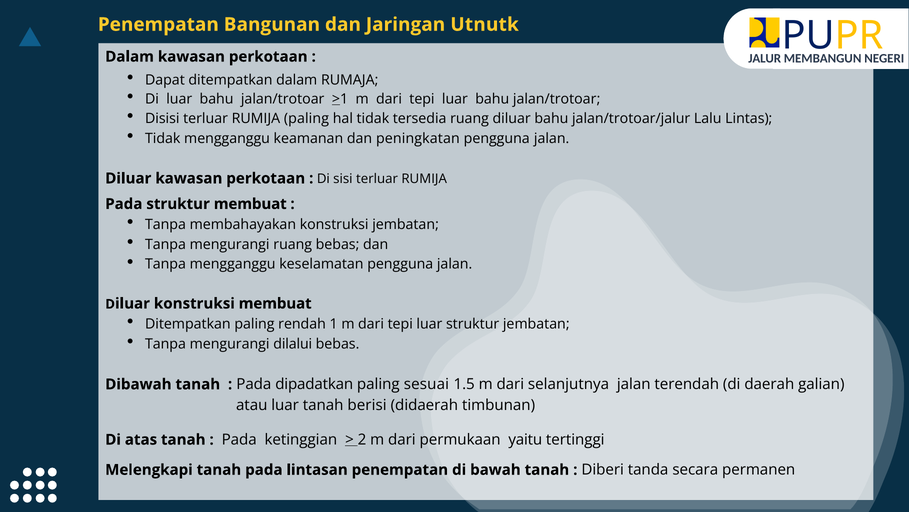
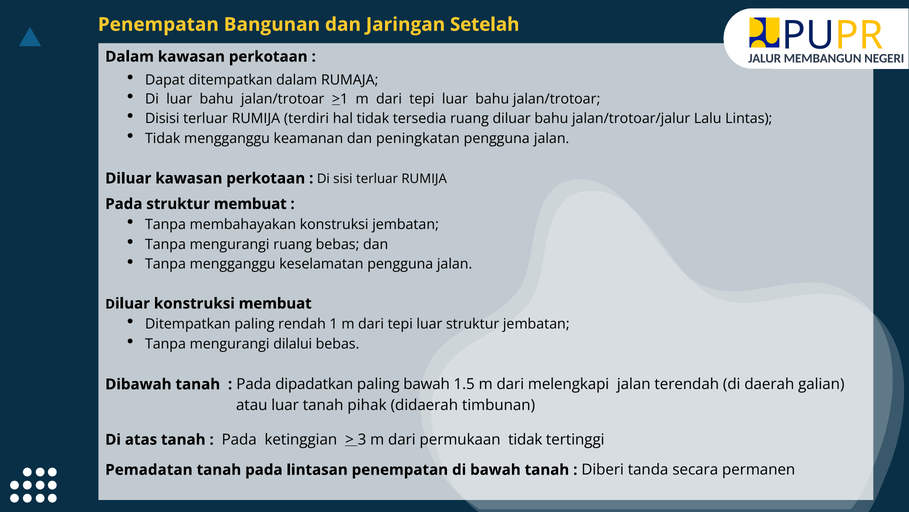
Utnutk: Utnutk -> Setelah (485, 24)
RUMIJA paling: paling -> terdiri (306, 118)
paling sesuai: sesuai -> bawah (427, 384)
selanjutnya: selanjutnya -> melengkapi (569, 384)
berisi: berisi -> pihak (367, 405)
2: 2 -> 3 (362, 439)
permukaan yaitu: yaitu -> tidak (525, 439)
Melengkapi: Melengkapi -> Pemadatan (149, 469)
